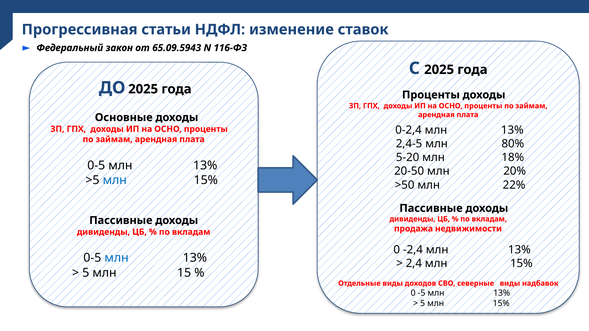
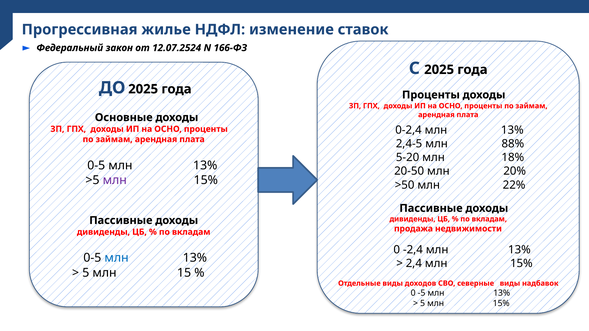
статьи: статьи -> жилье (166, 30)
65.09.5943: 65.09.5943 -> 12.07.2524 (177, 48)
116-ФЗ: 116-ФЗ -> 166-ФЗ (230, 48)
80%: 80% -> 88% (513, 144)
млн colour: blue -> purple (115, 180)
